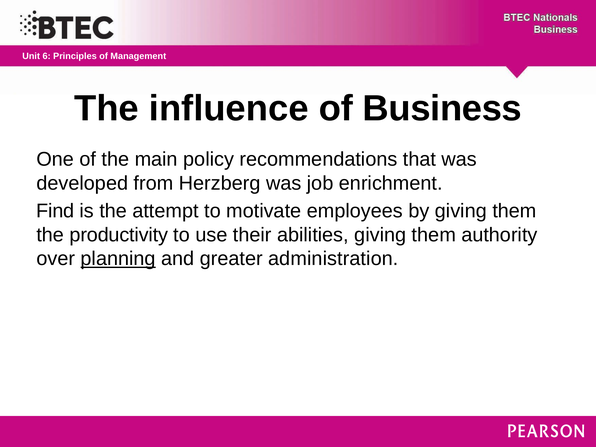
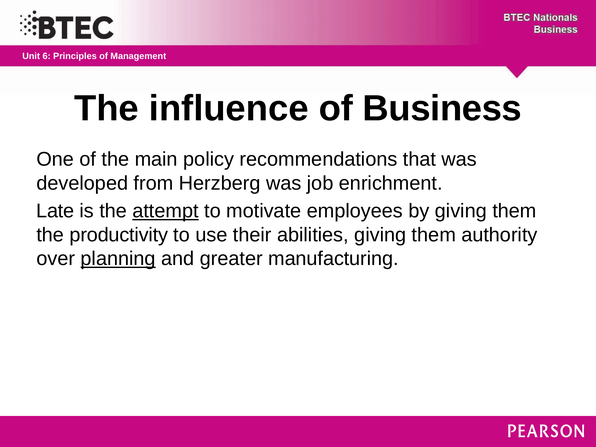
Find: Find -> Late (55, 211)
attempt underline: none -> present (166, 211)
administration: administration -> manufacturing (333, 259)
